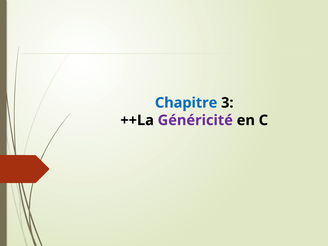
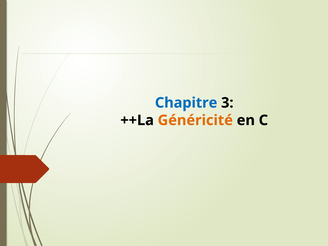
Généricité colour: purple -> orange (195, 120)
